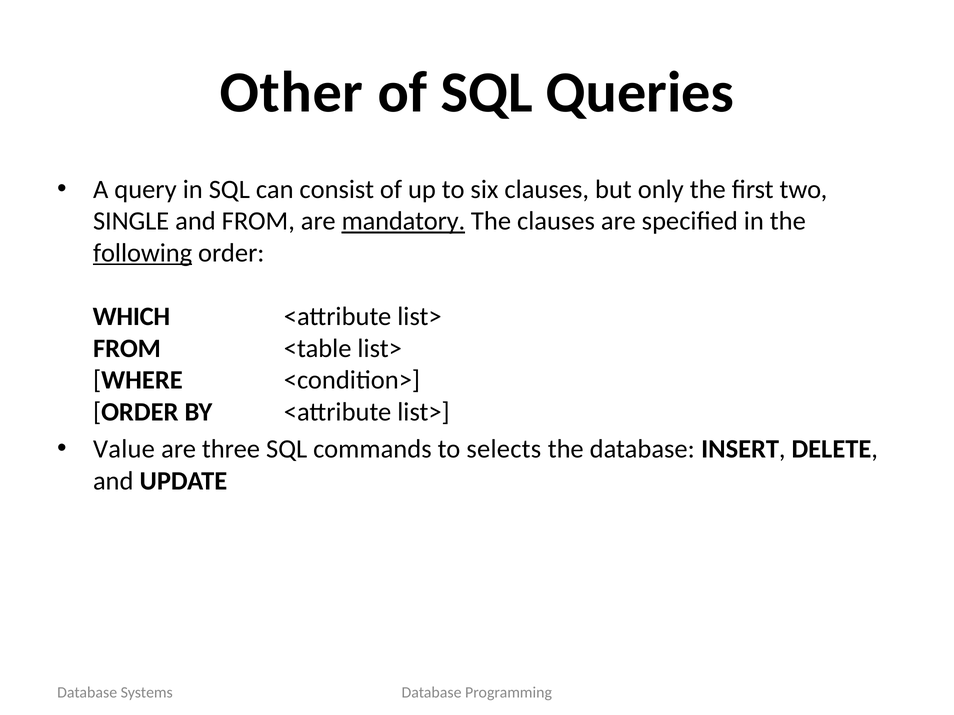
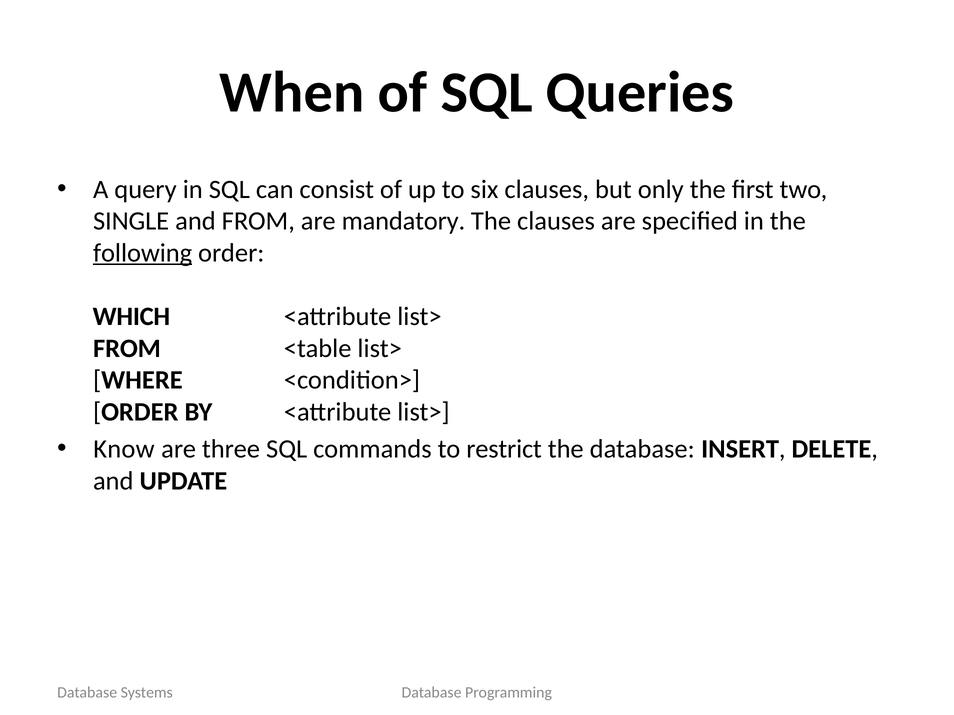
Other: Other -> When (292, 92)
mandatory underline: present -> none (403, 221)
Value: Value -> Know (124, 449)
selects: selects -> restrict (504, 449)
